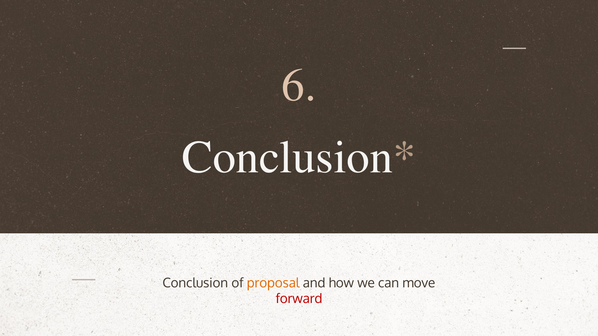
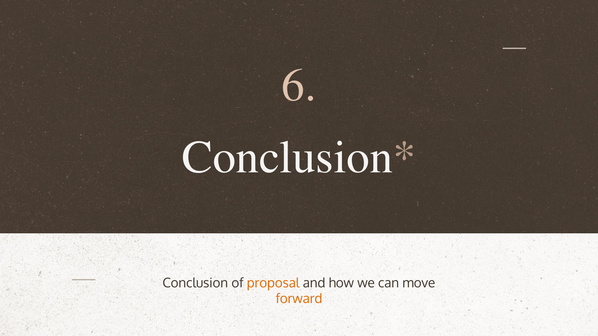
forward colour: red -> orange (299, 299)
